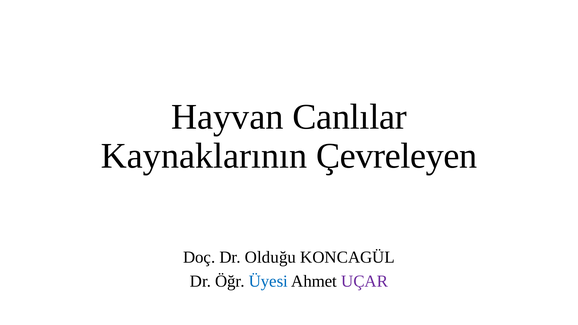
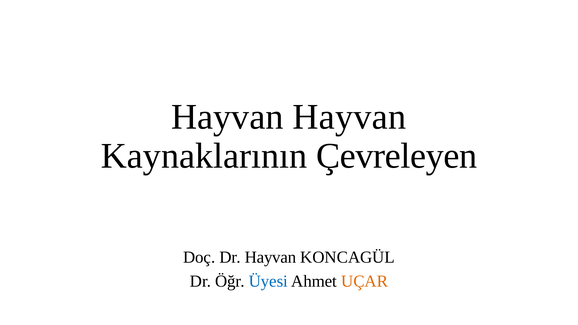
Hayvan Canlılar: Canlılar -> Hayvan (349, 117)
Dr Olduğu: Olduğu -> Hayvan (271, 257)
UÇAR colour: purple -> orange (365, 281)
